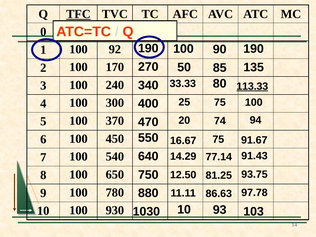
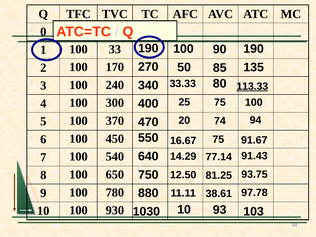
TFC underline: present -> none (78, 14)
92: 92 -> 33 (115, 49)
86.63: 86.63 -> 38.61 (219, 194)
